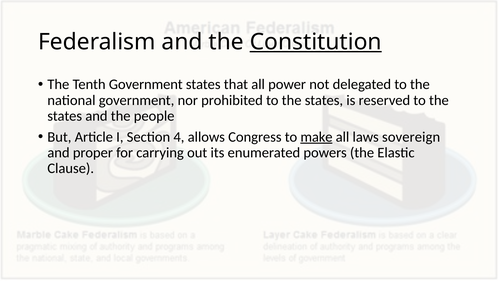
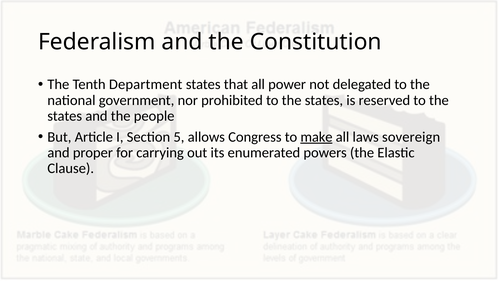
Constitution underline: present -> none (316, 42)
Tenth Government: Government -> Department (146, 84)
4: 4 -> 5 (179, 137)
